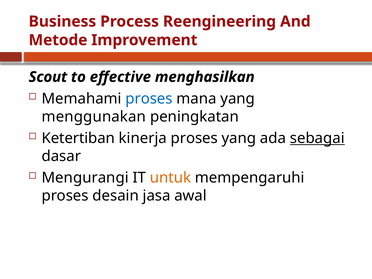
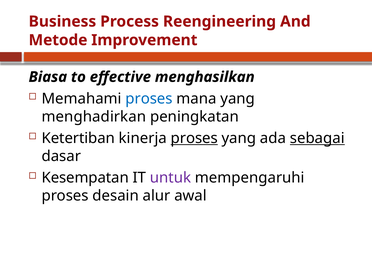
Scout: Scout -> Biasa (48, 77)
menggunakan: menggunakan -> menghadirkan (94, 117)
proses underline: none -> present (194, 138)
Mengurangi: Mengurangi -> Kesempatan (85, 178)
untuk colour: orange -> purple (170, 178)
jasa: jasa -> alur (157, 196)
